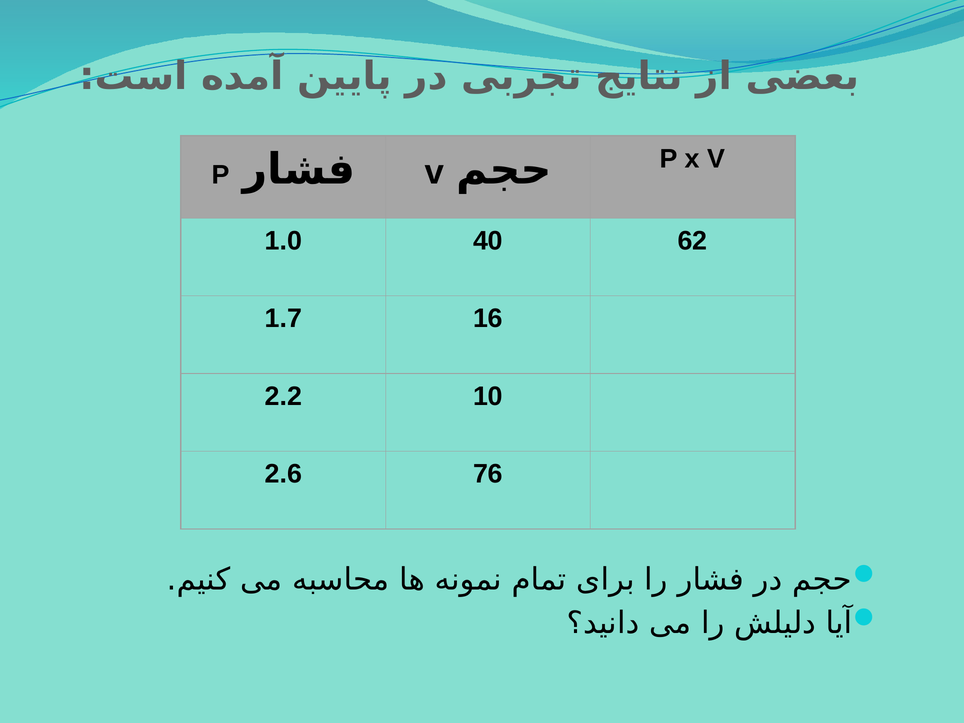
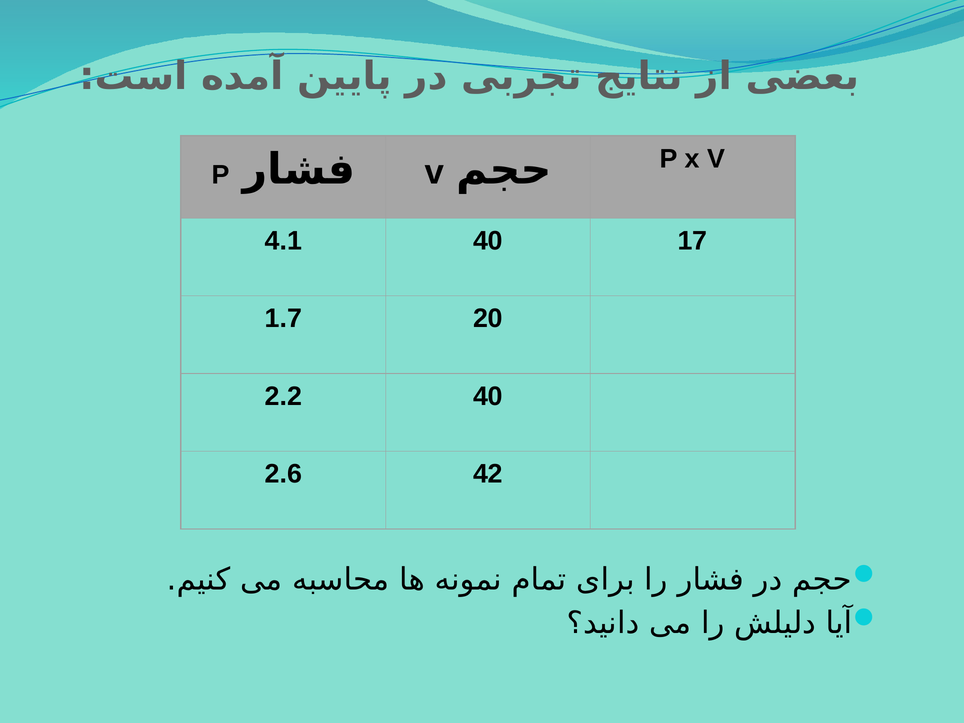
1.0: 1.0 -> 4.1 (283, 241)
62: 62 -> 17 (693, 241)
16: 16 -> 20 (488, 319)
2.2 10: 10 -> 40 (488, 396)
76: 76 -> 42 (488, 474)
